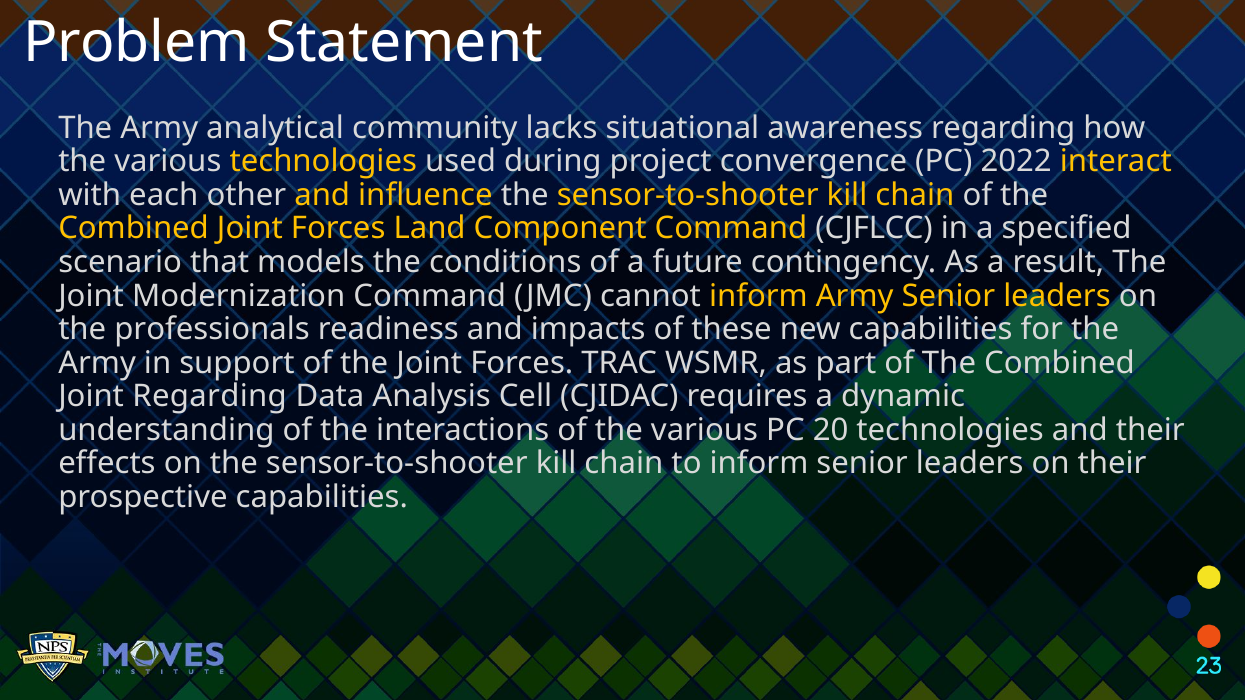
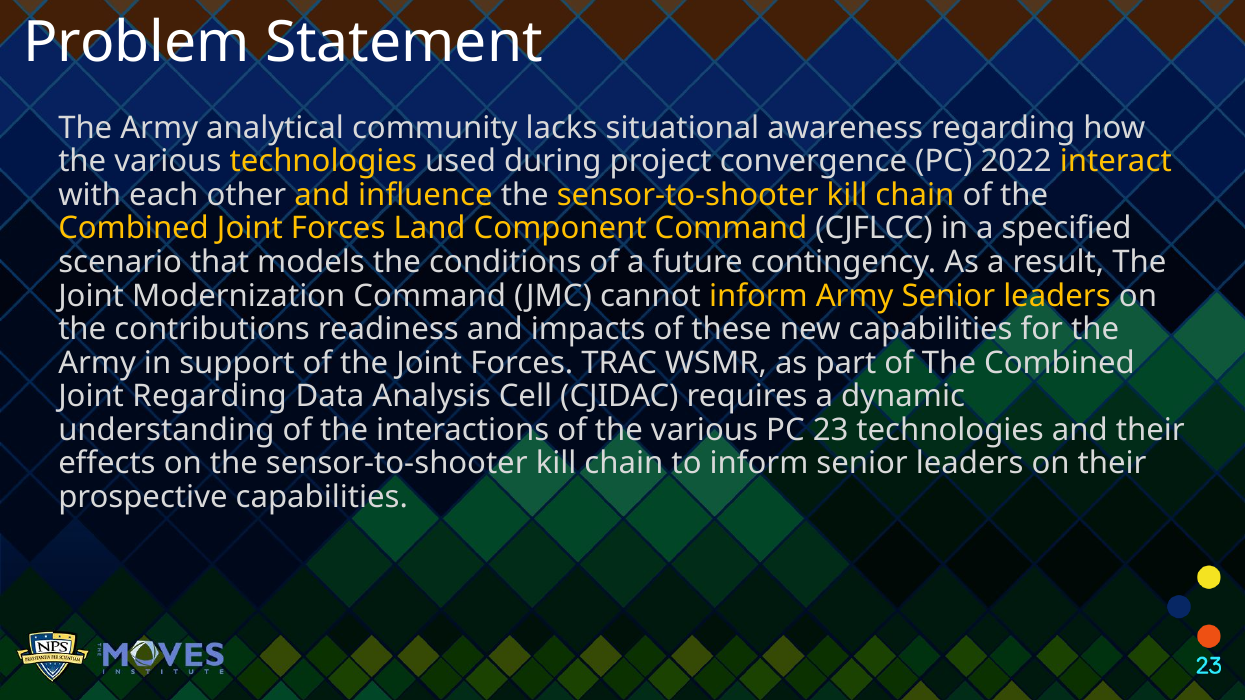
professionals: professionals -> contributions (212, 329)
20: 20 -> 23 (831, 430)
